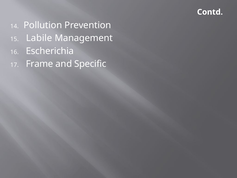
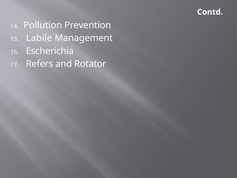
Frame: Frame -> Refers (40, 64)
Specific: Specific -> Rotator (90, 64)
